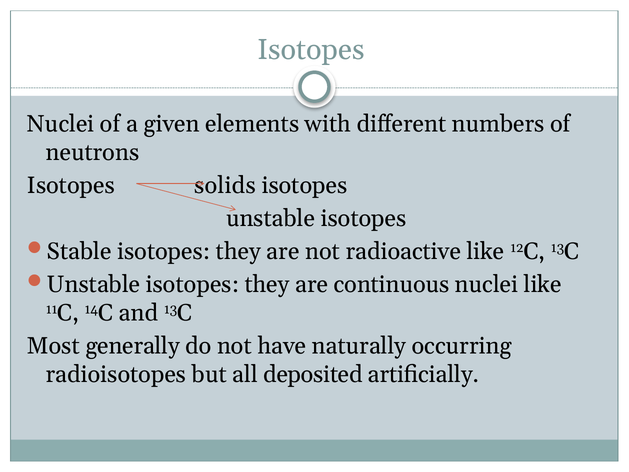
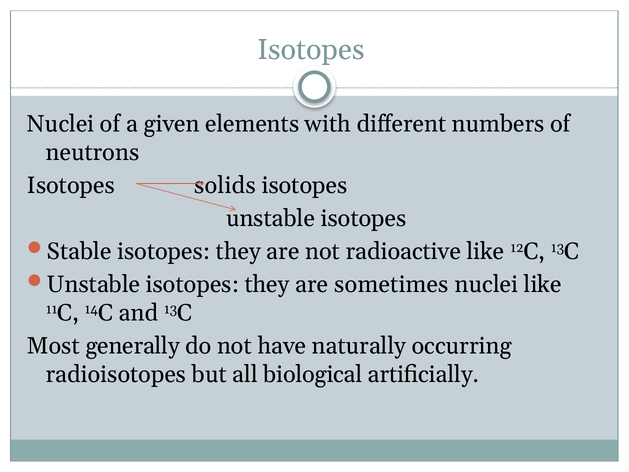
continuous: continuous -> sometimes (391, 285)
deposited: deposited -> biological (313, 374)
